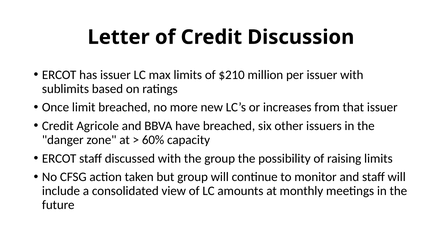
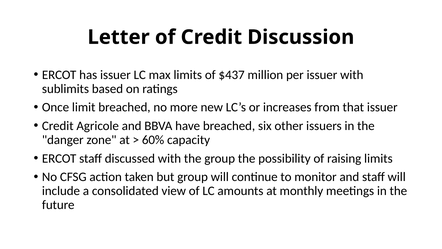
$210: $210 -> $437 (232, 75)
